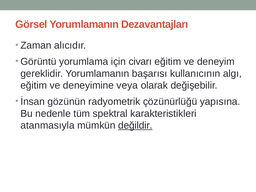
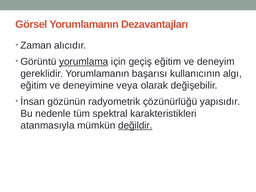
yorumlama underline: none -> present (84, 62)
civarı: civarı -> geçiş (140, 62)
yapısına: yapısına -> yapısıdır (220, 102)
